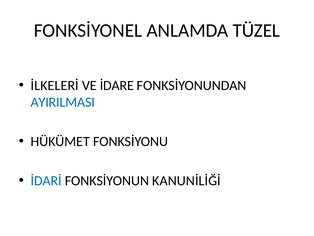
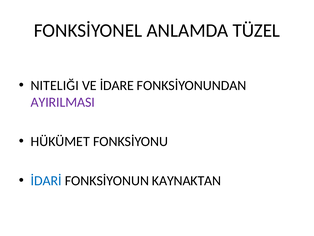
İLKELERİ: İLKELERİ -> NITELIĞI (55, 85)
AYIRILMASI colour: blue -> purple (63, 102)
KANUNİLİĞİ: KANUNİLİĞİ -> KAYNAKTAN (187, 180)
